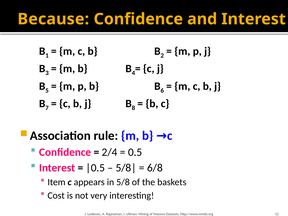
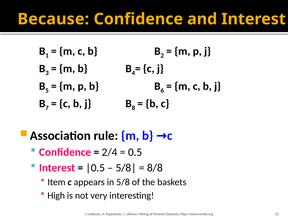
6/8: 6/8 -> 8/8 (155, 168)
Cost: Cost -> High (56, 196)
